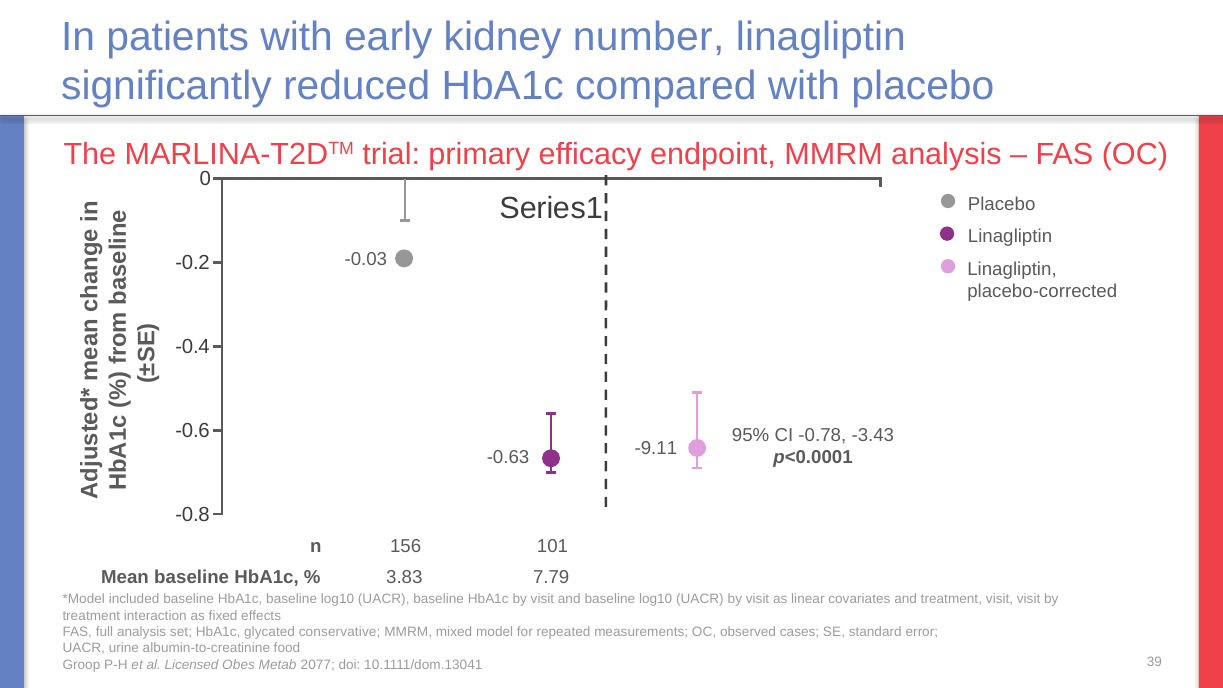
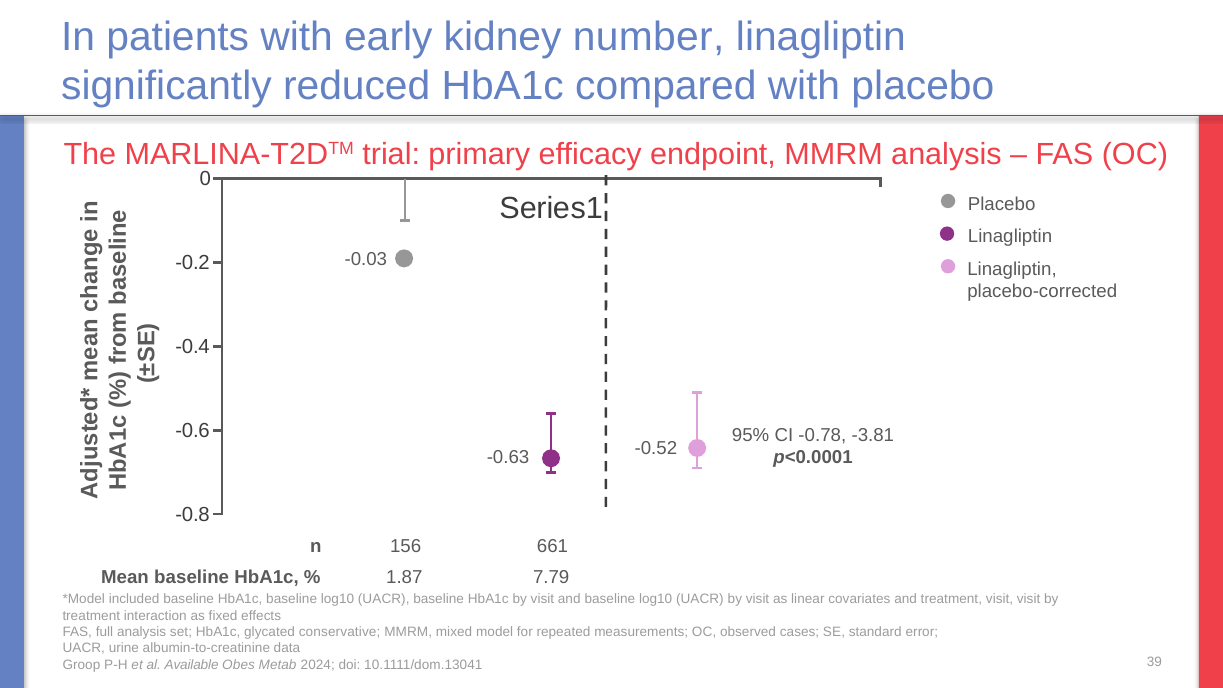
-3.43: -3.43 -> -3.81 (873, 435)
-9.11: -9.11 -> -0.52 (656, 449)
101: 101 -> 661 (553, 546)
3.83: 3.83 -> 1.87 (404, 577)
food: food -> data (287, 648)
Licensed: Licensed -> Available (192, 665)
2077: 2077 -> 2024 (318, 665)
